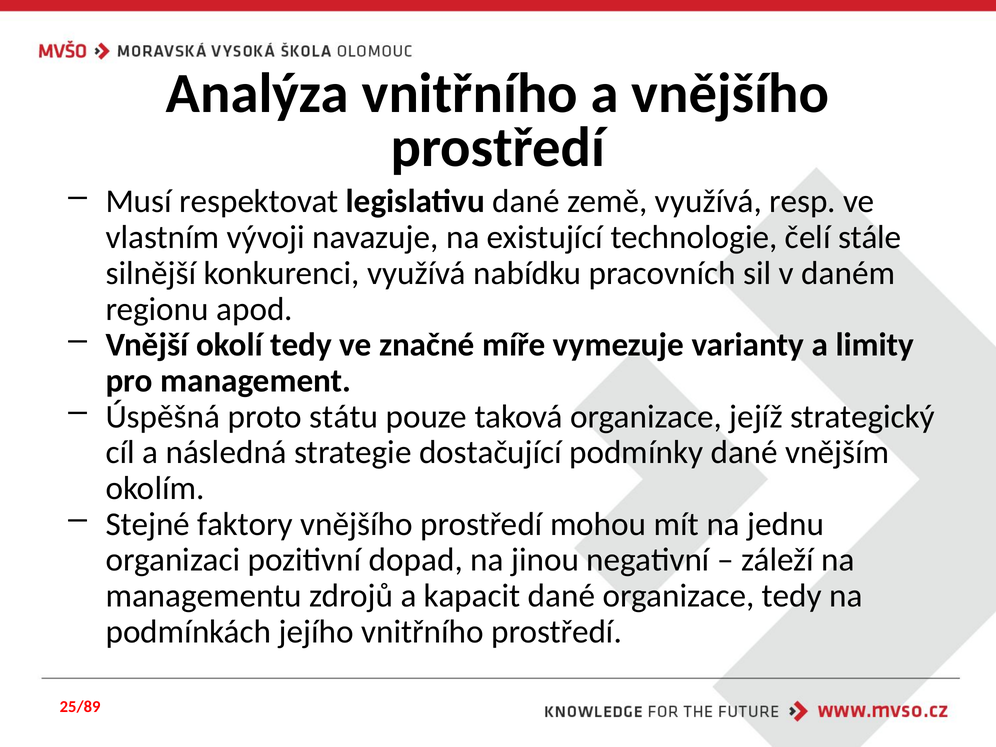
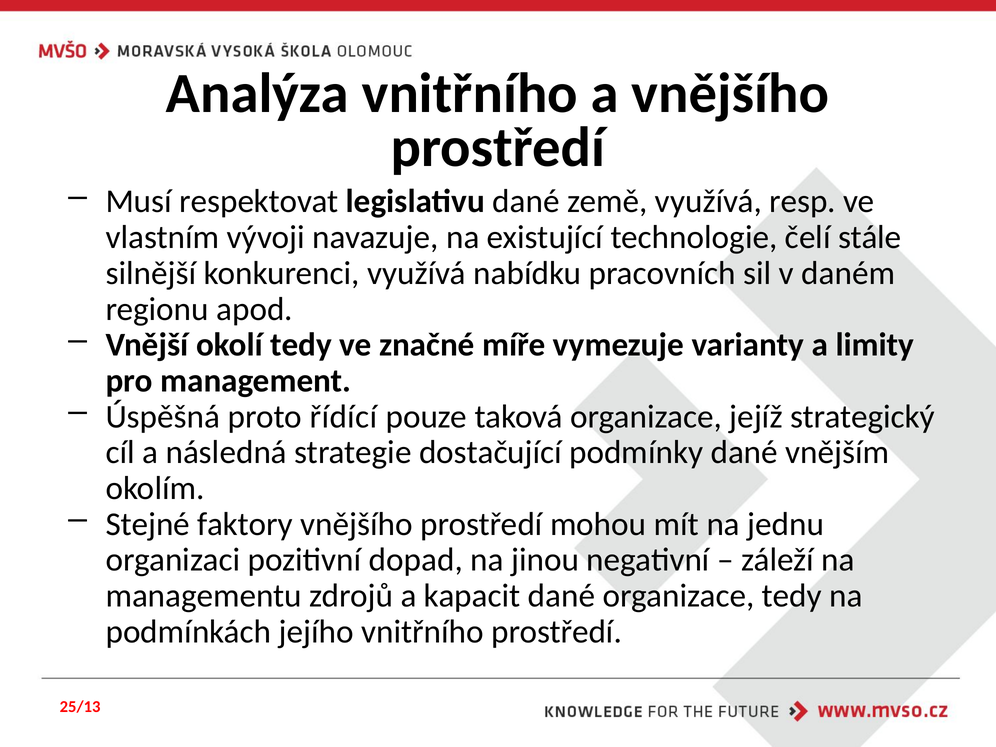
státu: státu -> řídící (344, 417)
25/89: 25/89 -> 25/13 (80, 707)
